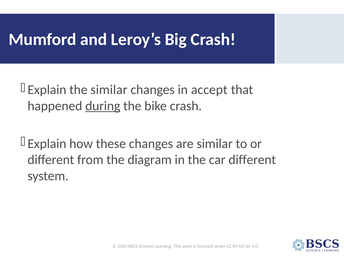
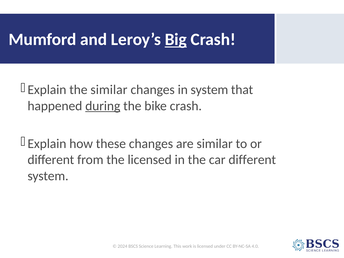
Big underline: none -> present (176, 40)
in accept: accept -> system (209, 90)
the diagram: diagram -> licensed (150, 160)
